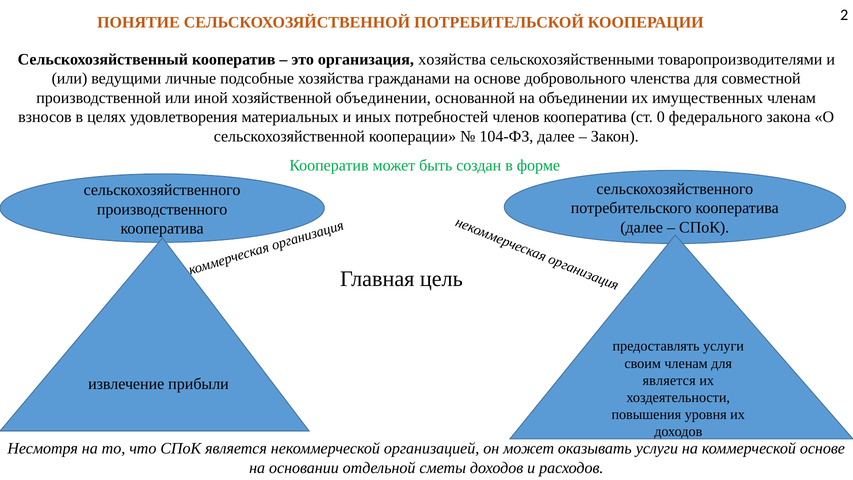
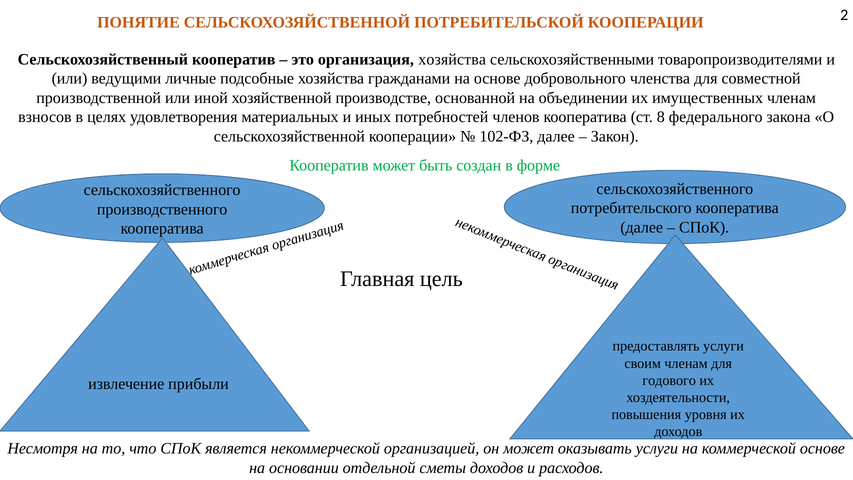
хозяйственной объединении: объединении -> производстве (383, 98)
0: 0 -> 8 (661, 117)
104-ФЗ: 104-ФЗ -> 102-ФЗ (506, 136)
является: является -> годового (669, 380)
